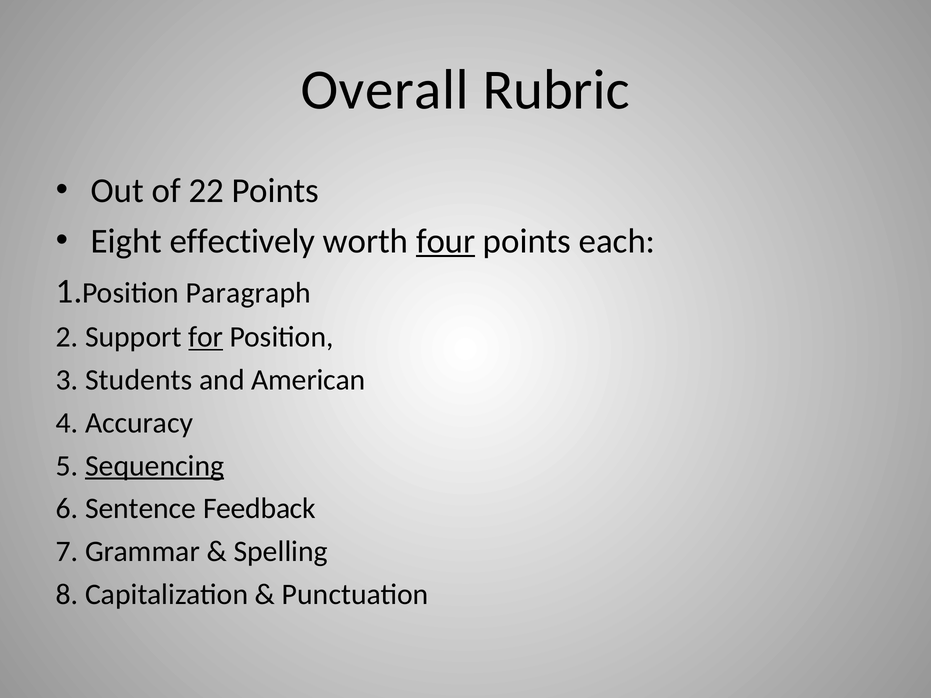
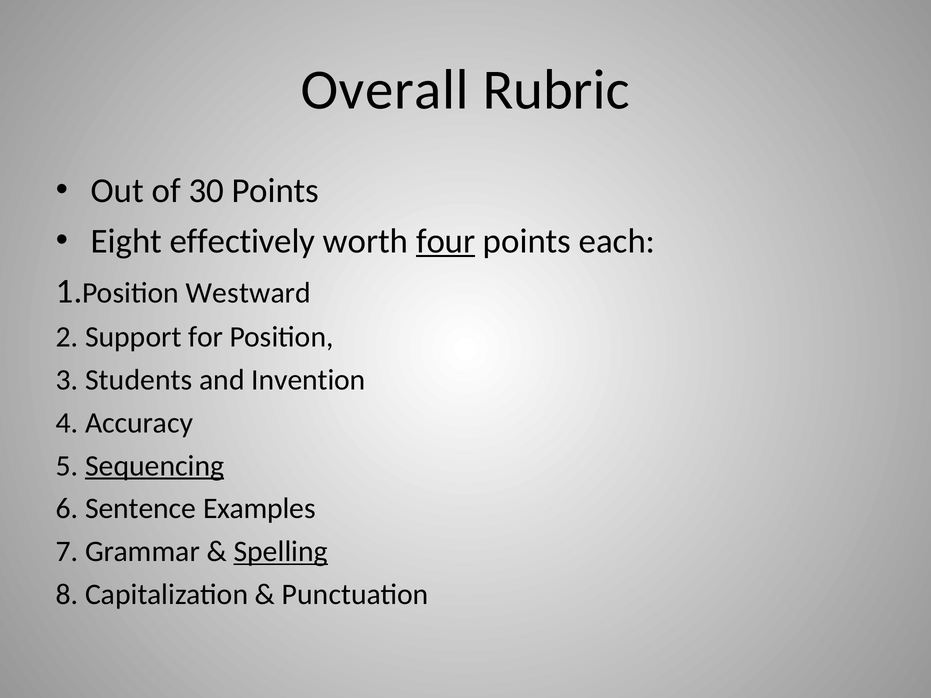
22: 22 -> 30 (206, 191)
Paragraph: Paragraph -> Westward (248, 293)
for underline: present -> none (206, 337)
American: American -> Invention (308, 380)
Feedback: Feedback -> Examples (259, 509)
Spelling underline: none -> present (281, 552)
